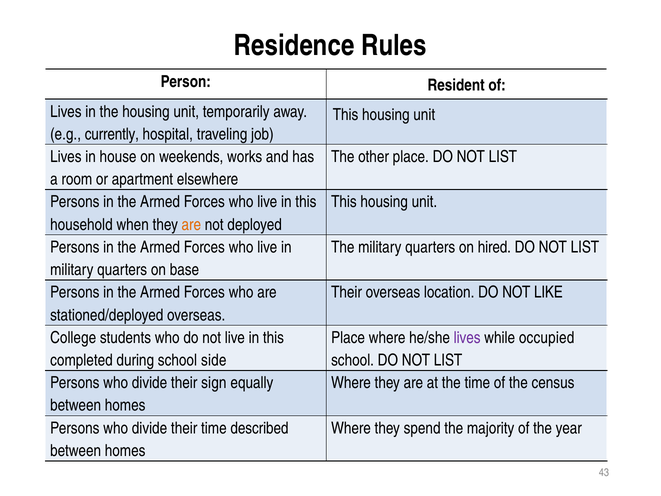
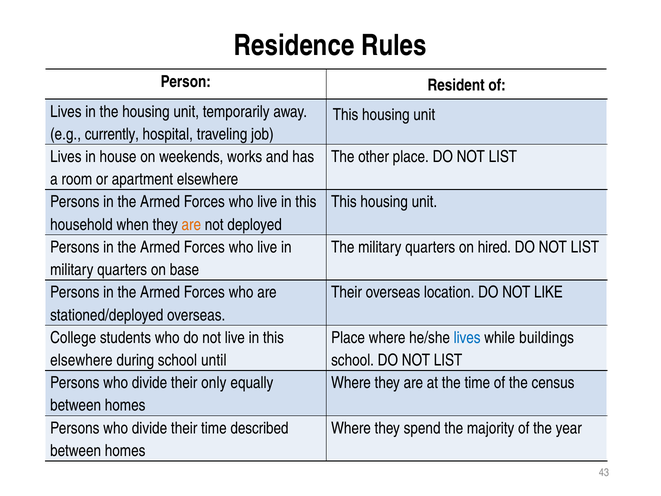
lives colour: purple -> blue (467, 338)
occupied: occupied -> buildings (547, 338)
completed: completed -> elsewhere (81, 360)
side: side -> until (214, 360)
sign: sign -> only (214, 383)
